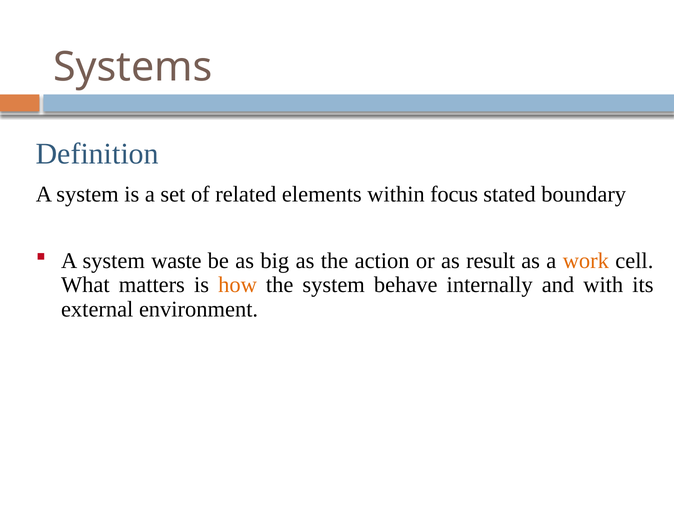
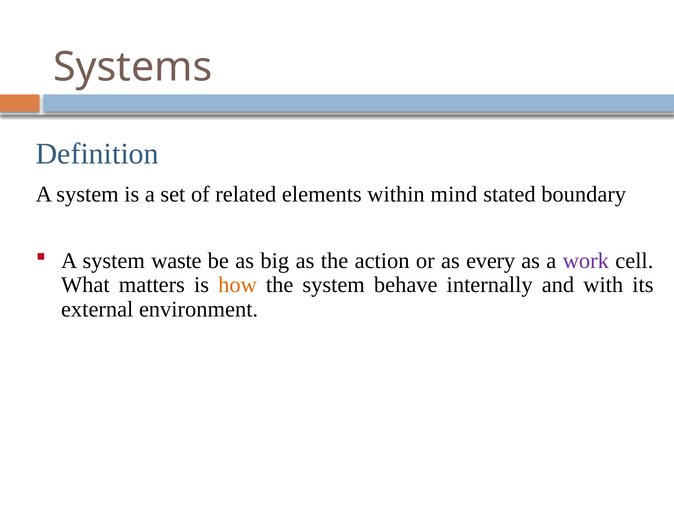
focus: focus -> mind (454, 194)
result: result -> every (491, 260)
work colour: orange -> purple (586, 260)
